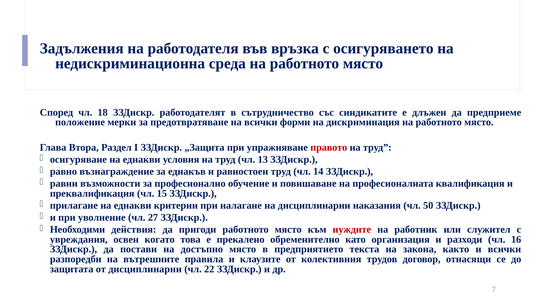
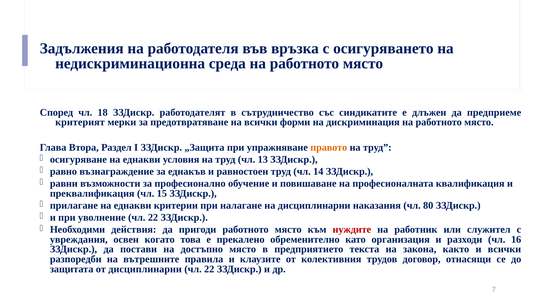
положение: положение -> критерият (80, 122)
правото colour: red -> orange (329, 147)
50: 50 -> 80 (428, 205)
уволнение чл 27: 27 -> 22 (153, 217)
